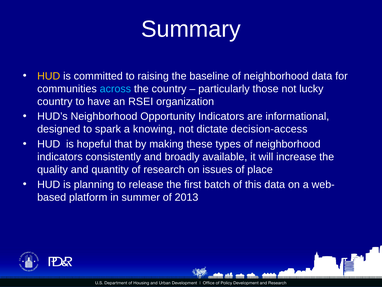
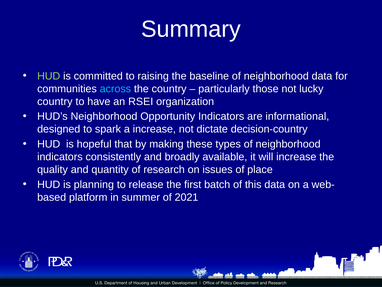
HUD colour: yellow -> light green (49, 76)
a knowing: knowing -> increase (154, 129)
decision-access: decision-access -> decision-country (269, 129)
2013: 2013 -> 2021 (187, 197)
